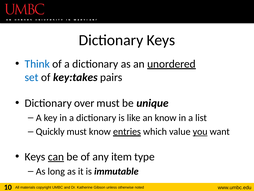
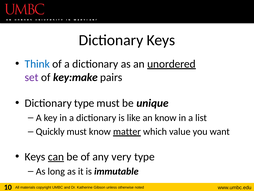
set colour: blue -> purple (32, 77)
key:takes: key:takes -> key:make (75, 77)
Dictionary over: over -> type (84, 103)
entries: entries -> matter (127, 131)
you underline: present -> none (200, 131)
item: item -> very (121, 156)
